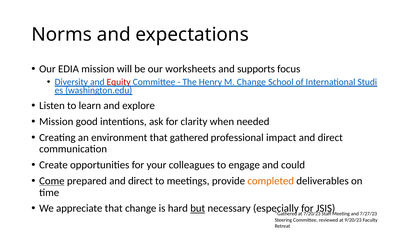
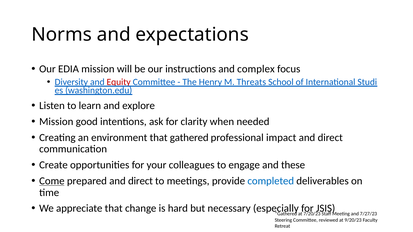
worksheets: worksheets -> instructions (191, 69)
supports: supports -> complex (256, 69)
M Change: Change -> Threats (251, 82)
could: could -> these (293, 165)
completed colour: orange -> blue (271, 181)
but underline: present -> none (198, 209)
